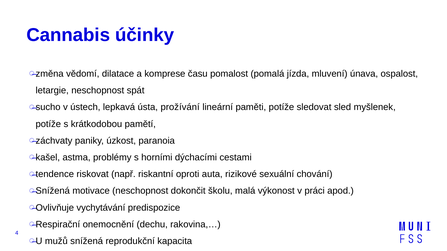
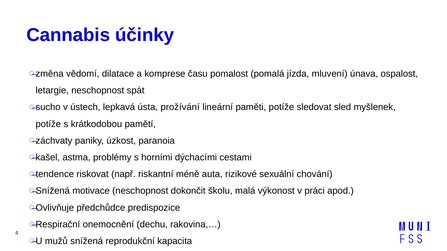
oproti: oproti -> méně (188, 174)
vychytávání: vychytávání -> předchůdce (101, 208)
